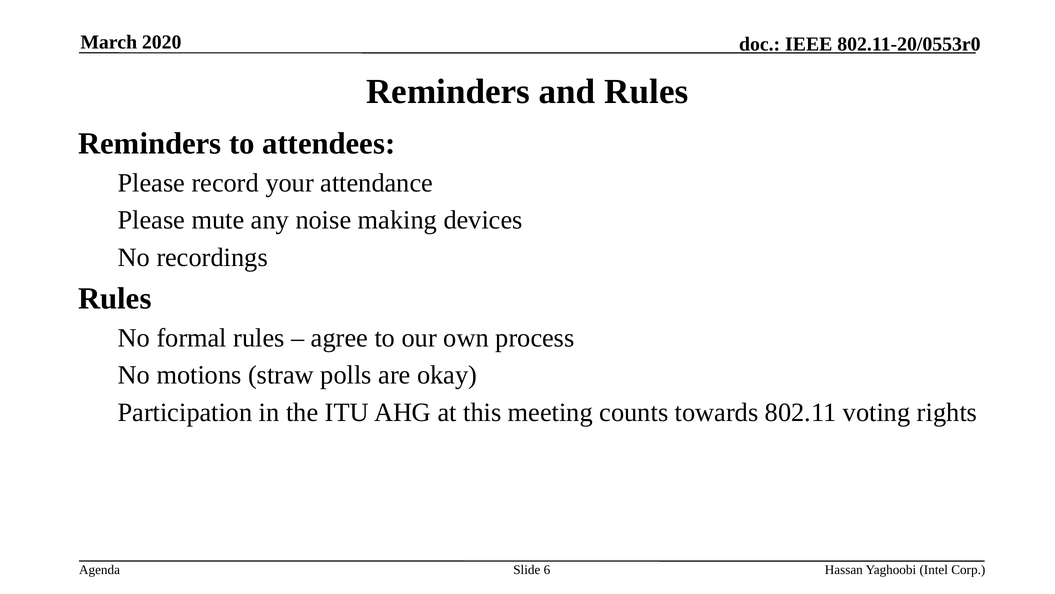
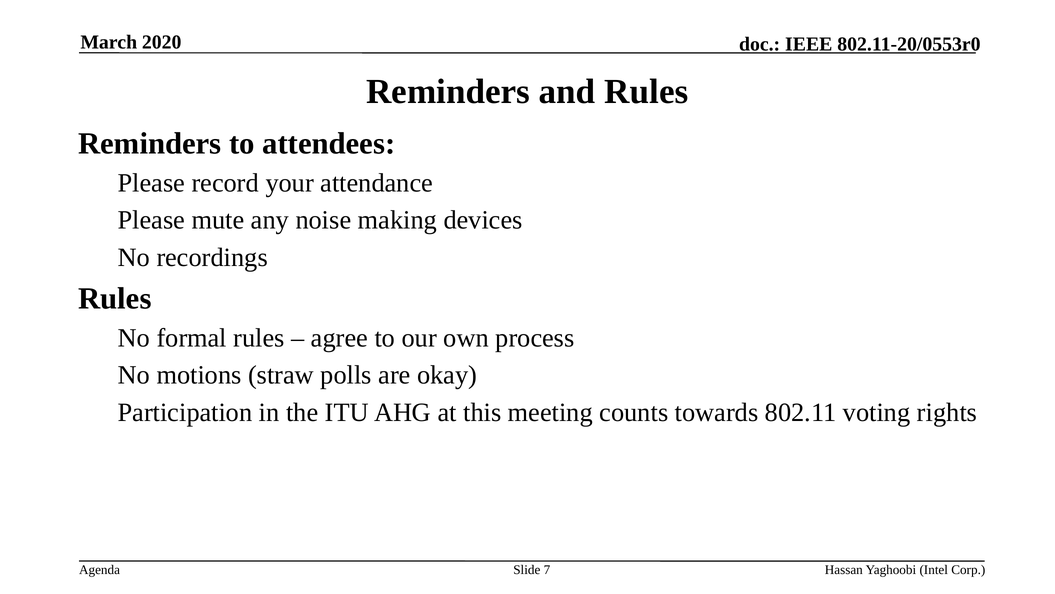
6: 6 -> 7 (547, 569)
